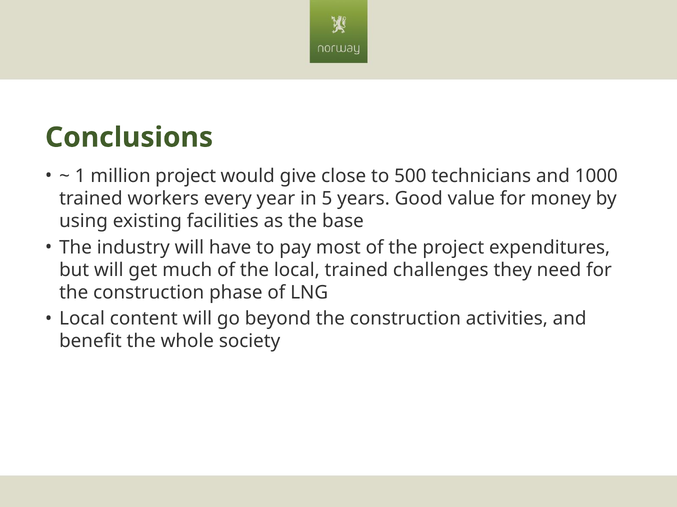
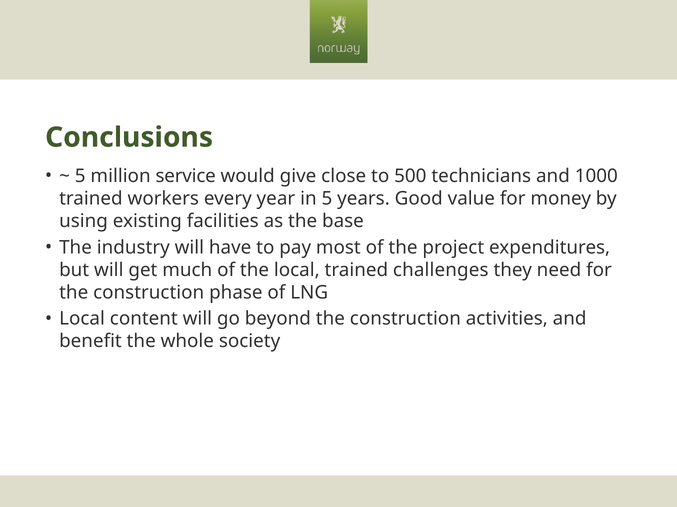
1: 1 -> 5 (80, 176)
million project: project -> service (186, 176)
